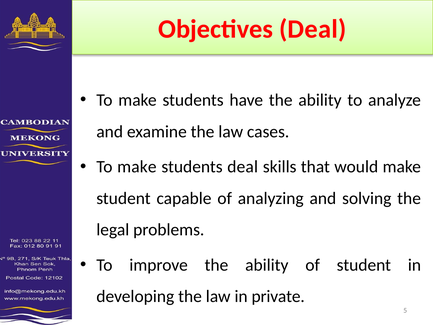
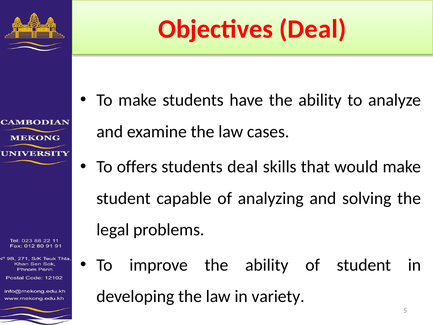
make: make -> offers (137, 167)
private: private -> variety (278, 296)
